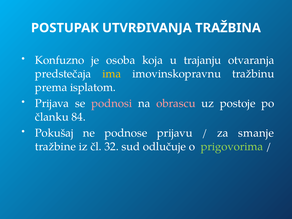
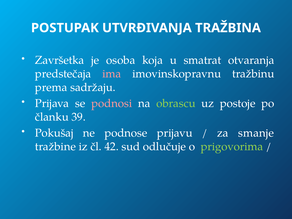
Konfuzno: Konfuzno -> Završetka (60, 60)
trajanju: trajanju -> smatrat (202, 60)
ima colour: yellow -> pink (112, 74)
isplatom: isplatom -> sadržaju (93, 87)
obrascu colour: pink -> light green (176, 103)
84: 84 -> 39 (79, 117)
32: 32 -> 42 (112, 147)
